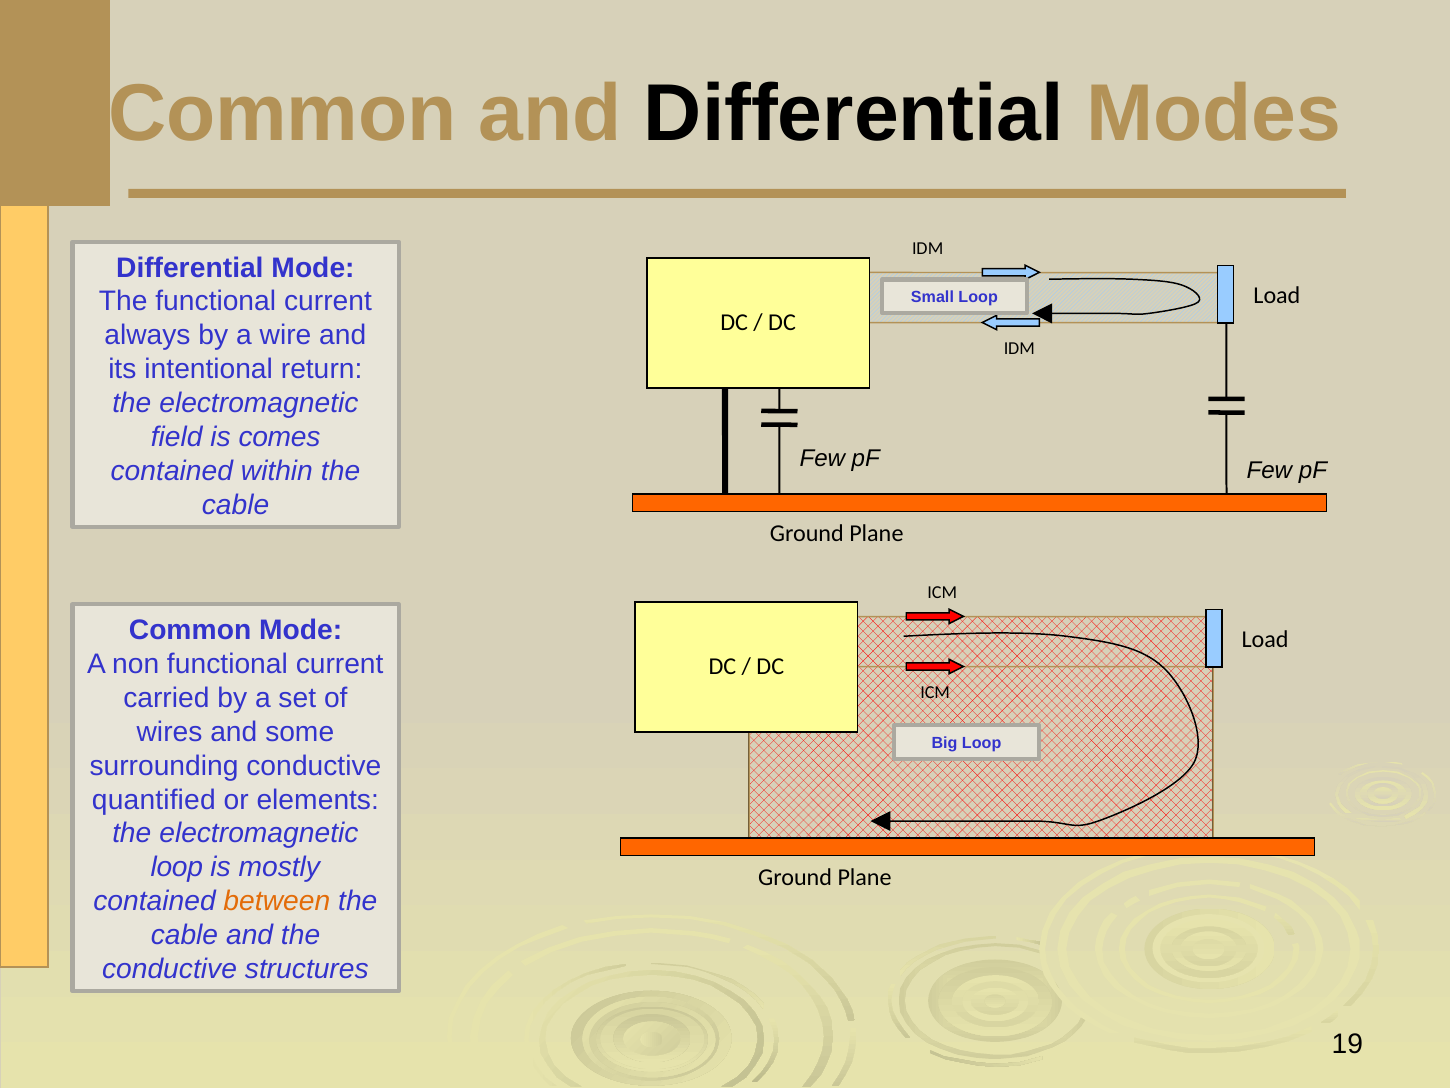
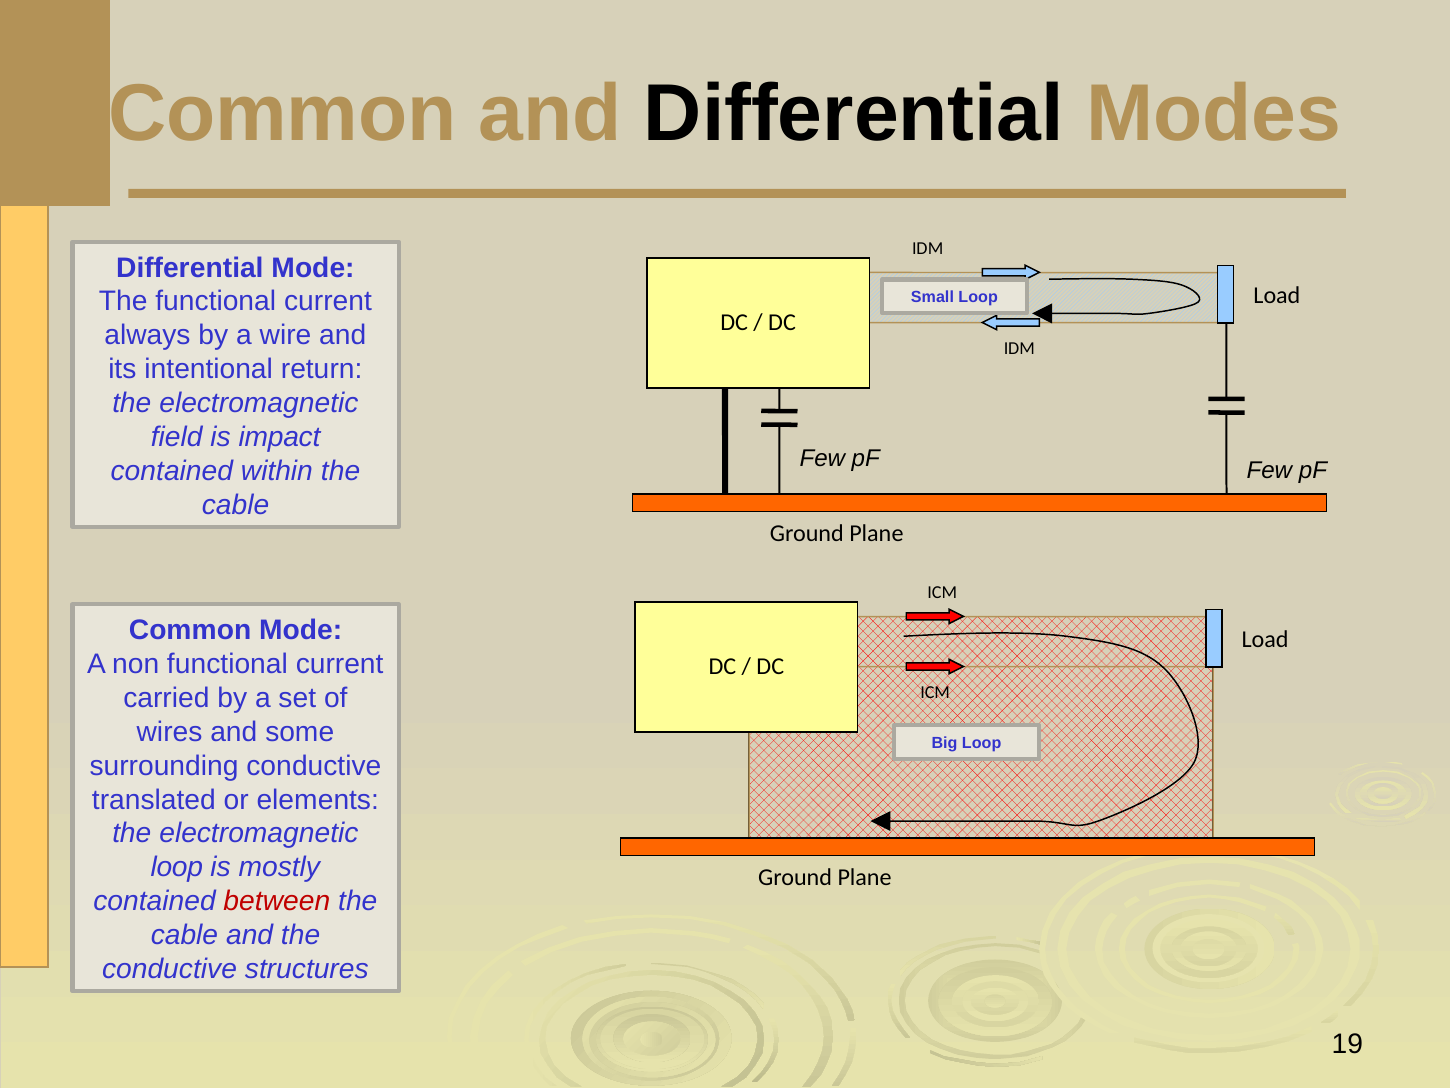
comes: comes -> impact (279, 437)
quantified: quantified -> translated (154, 799)
between colour: orange -> red (277, 901)
